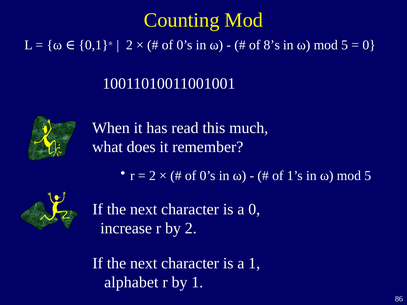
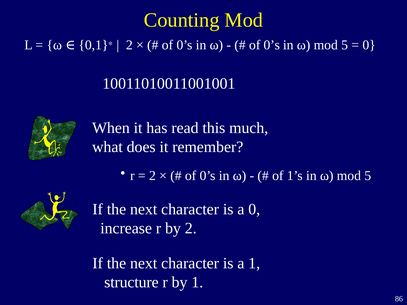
8’s: 8’s -> 0’s (272, 45)
alphabet: alphabet -> structure (131, 283)
